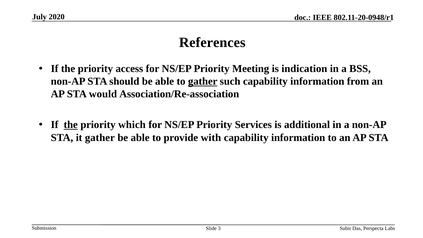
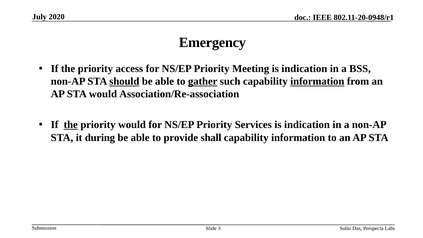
References: References -> Emergency (212, 43)
should underline: none -> present (124, 81)
information underline: none -> present (317, 81)
priority which: which -> would (132, 125)
Services is additional: additional -> indication (307, 125)
it gather: gather -> during (100, 137)
with: with -> shall (211, 137)
